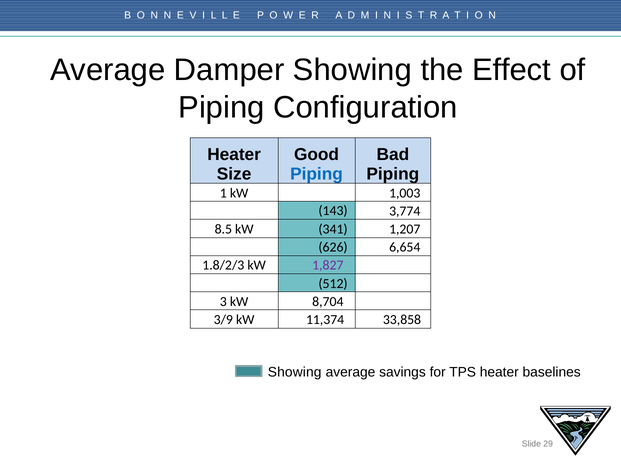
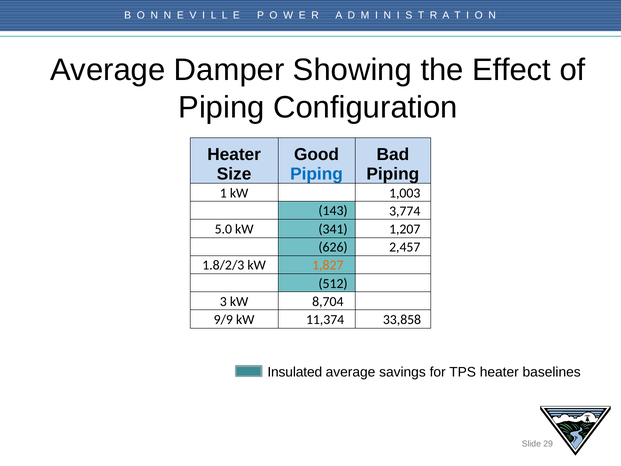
8.5: 8.5 -> 5.0 (223, 229)
6,654: 6,654 -> 2,457 (405, 247)
1,827 colour: purple -> orange (328, 265)
3/9: 3/9 -> 9/9 (223, 320)
Showing: Showing -> Insulated (295, 372)
